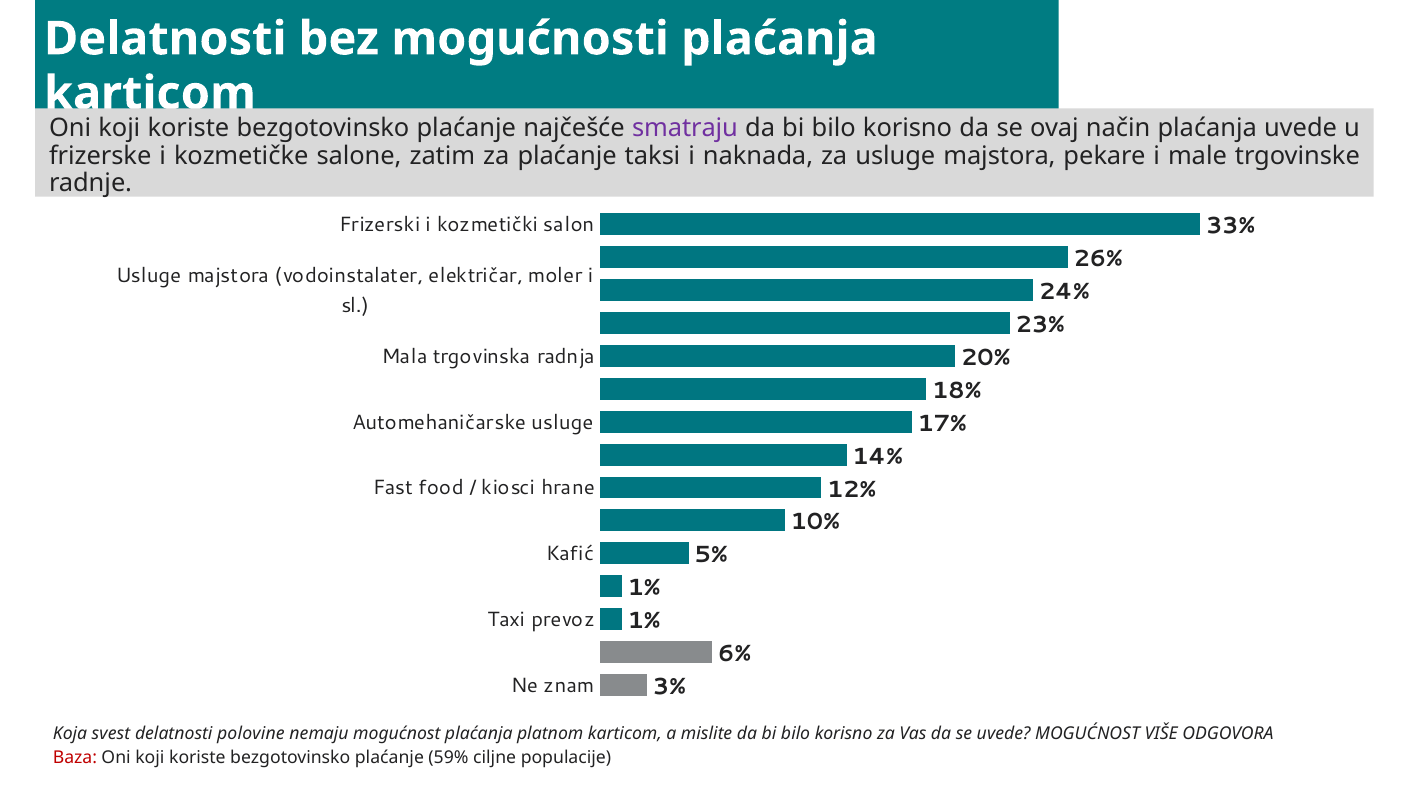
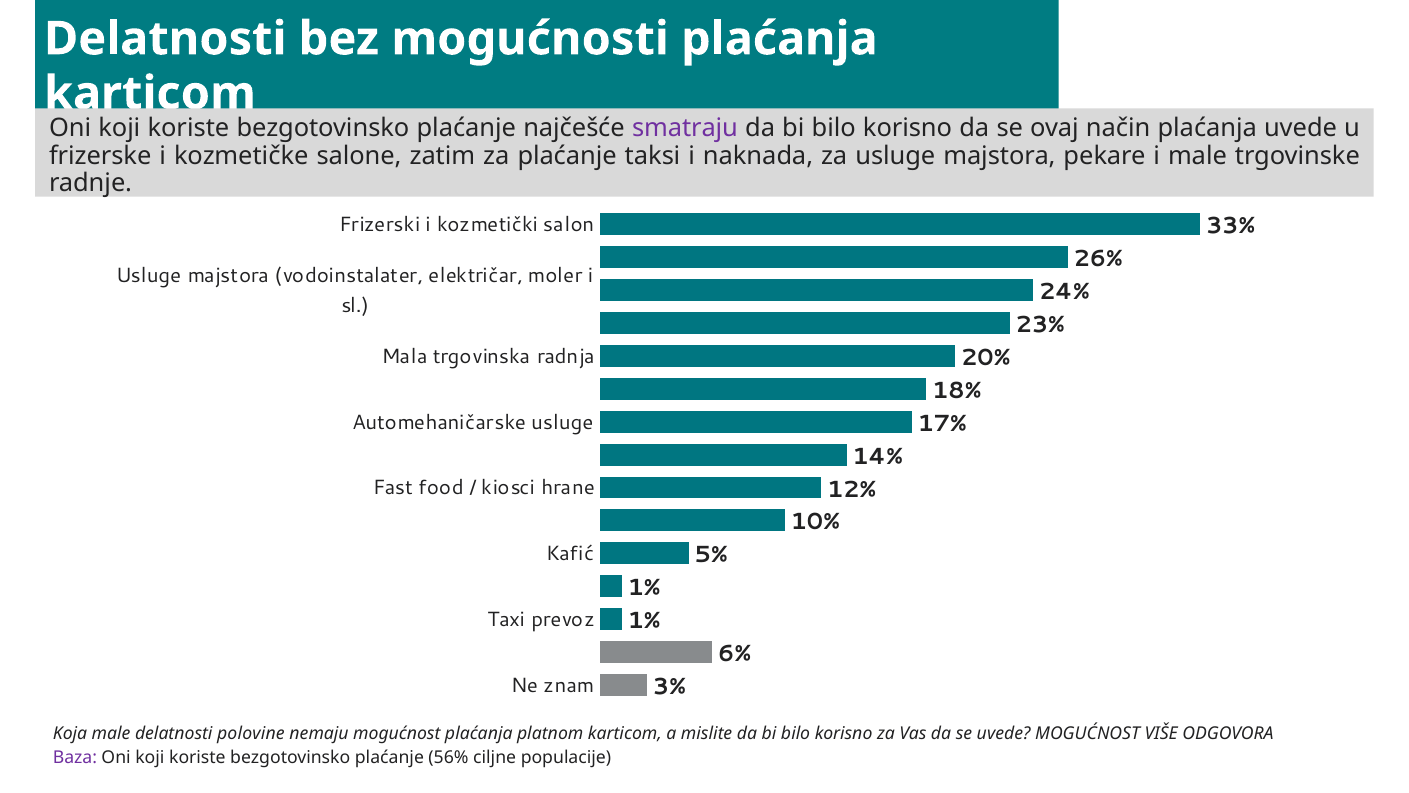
Koja svest: svest -> male (111, 733)
Baza colour: red -> purple (75, 758)
59%: 59% -> 56% (449, 758)
